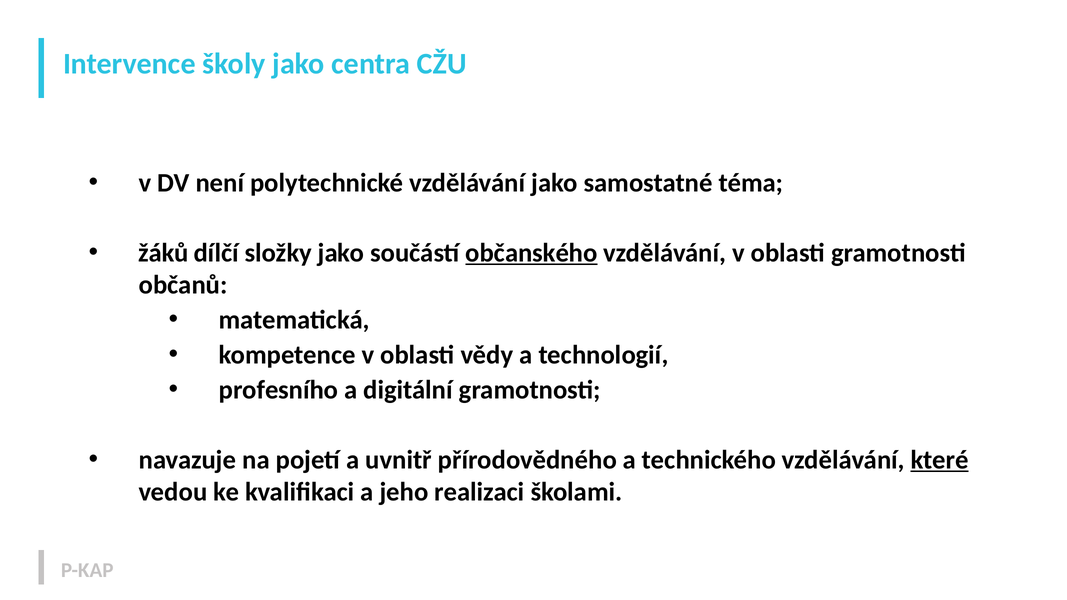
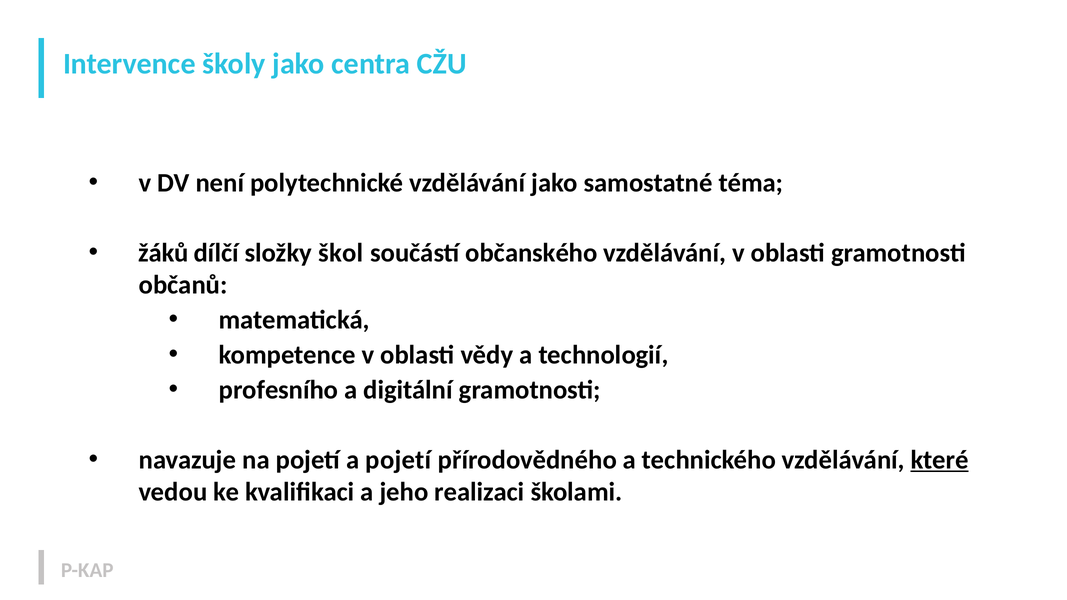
složky jako: jako -> škol (341, 253)
občanského underline: present -> none (531, 253)
a uvnitř: uvnitř -> pojetí (398, 460)
